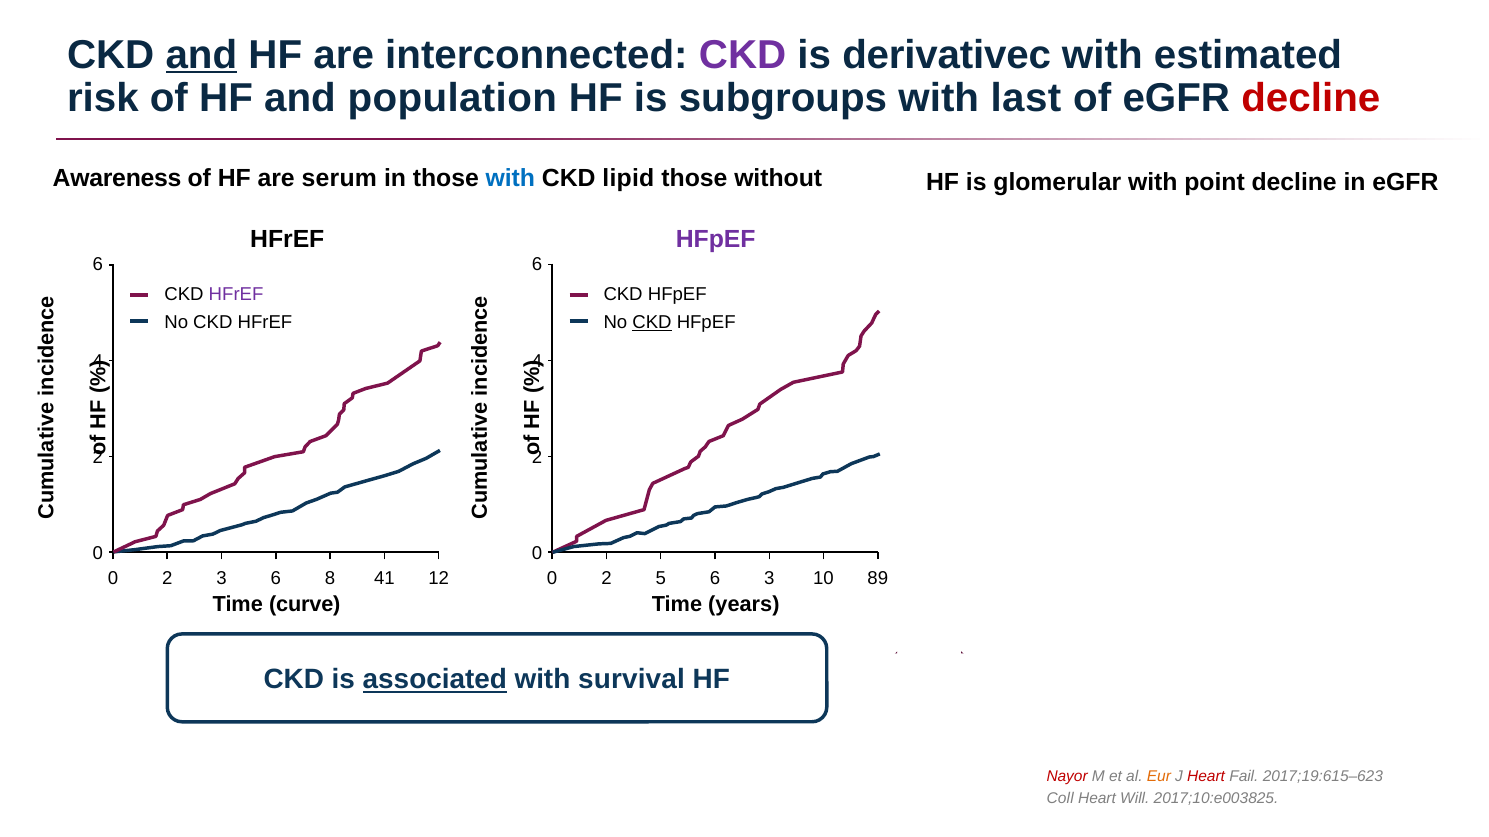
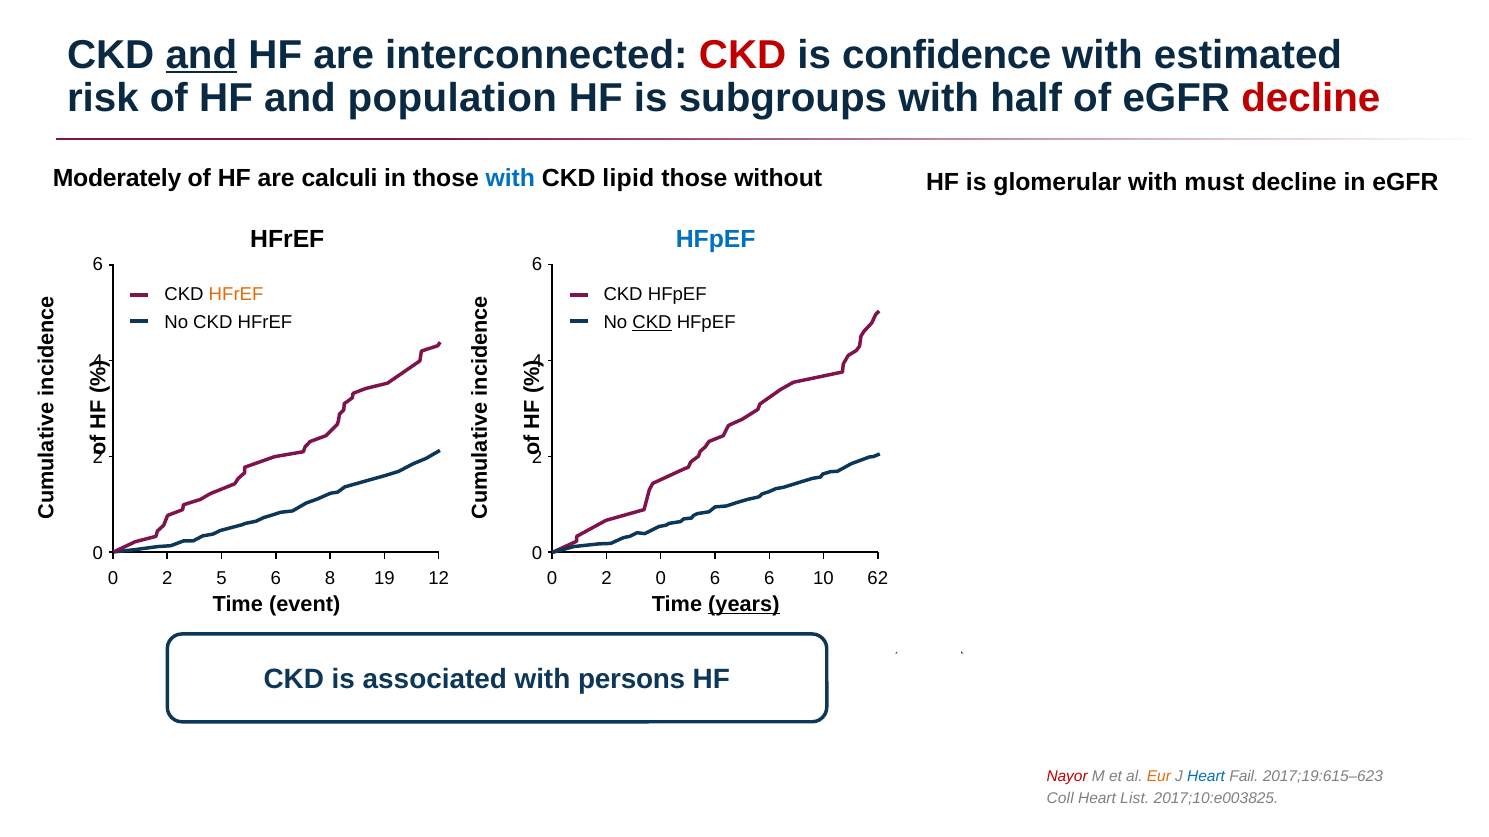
CKD colour: purple -> red (743, 55)
derivativec: derivativec -> confidence (947, 55)
last: last -> half (1026, 99)
Awareness: Awareness -> Moderately (117, 178)
serum: serum -> calculi (340, 178)
point: point -> must (1214, 183)
HFpEF colour: purple -> blue (716, 240)
HFrEF colour: purple -> orange (236, 294)
2 3: 3 -> 5 (222, 579)
41: 41 -> 19 (384, 579)
0 2 5: 5 -> 0 (661, 579)
6 3: 3 -> 6 (769, 579)
89: 89 -> 62 (878, 579)
curve: curve -> event (305, 605)
years underline: none -> present (744, 605)
associated underline: present -> none (435, 680)
survival: survival -> persons (632, 680)
Heart colour: red -> blue (1206, 777)
Will: Will -> List (1135, 799)
